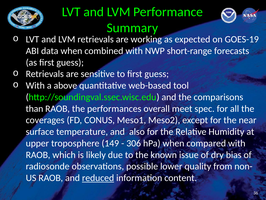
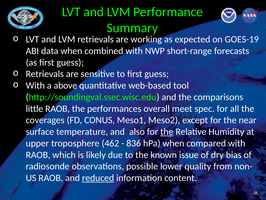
than: than -> little (34, 108)
the underline: none -> present (167, 131)
149: 149 -> 462 (110, 143)
306: 306 -> 836 (134, 143)
